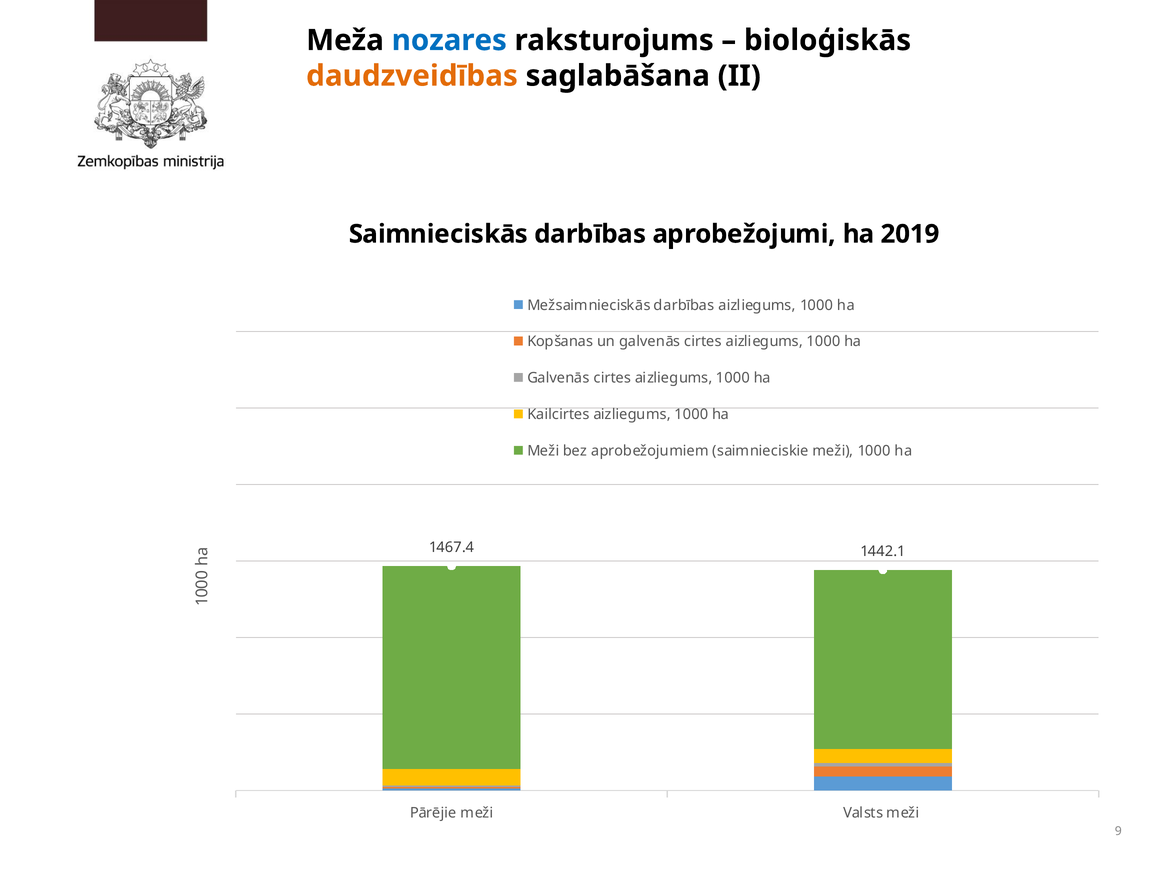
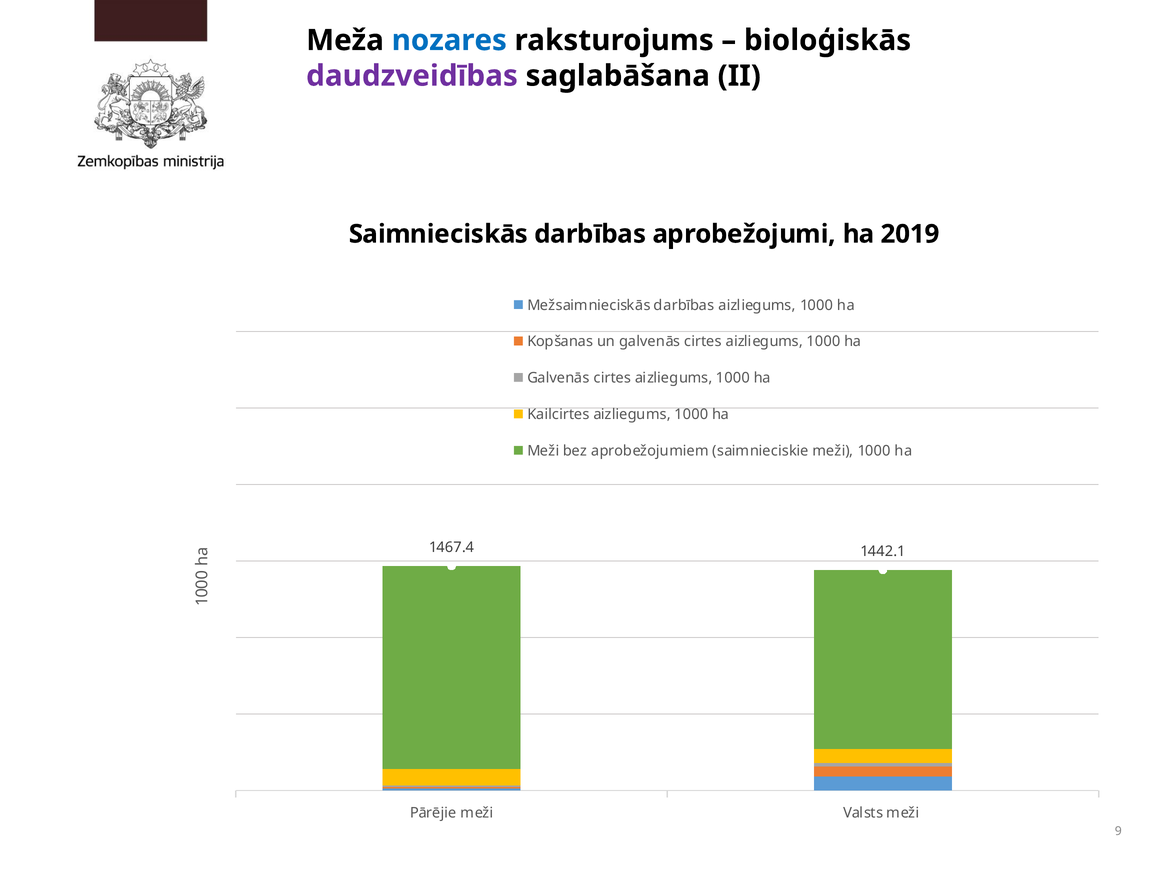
daudzveidības colour: orange -> purple (412, 76)
